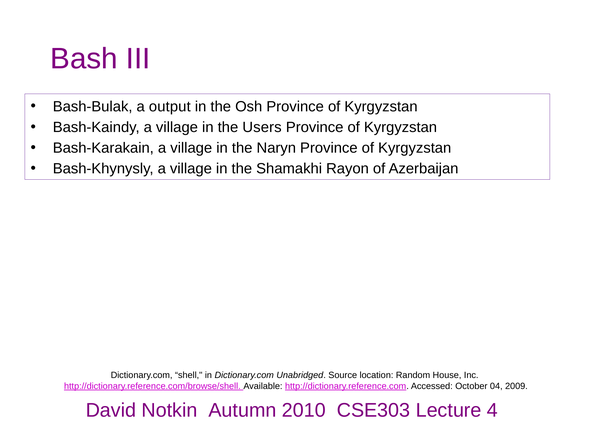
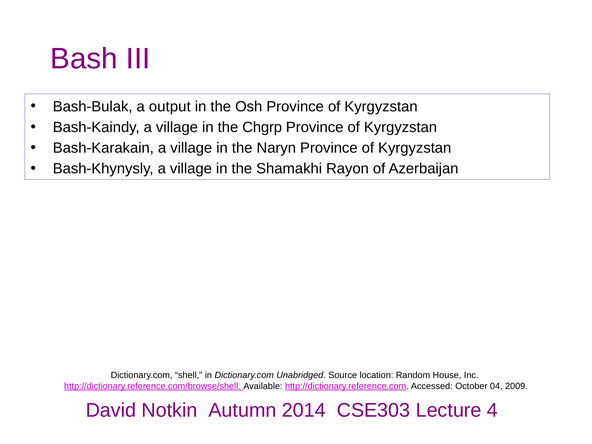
Users: Users -> Chgrp (262, 127)
2010: 2010 -> 2014 (304, 410)
